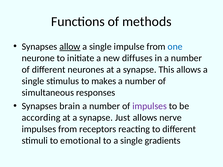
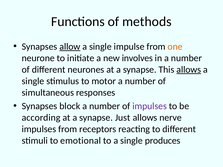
one colour: blue -> orange (175, 47)
diffuses: diffuses -> involves (137, 58)
allows underline: none -> present (189, 70)
makes: makes -> motor (104, 81)
brain: brain -> block (70, 106)
gradients: gradients -> produces (163, 141)
